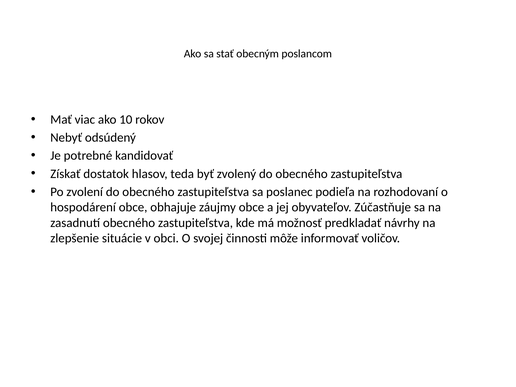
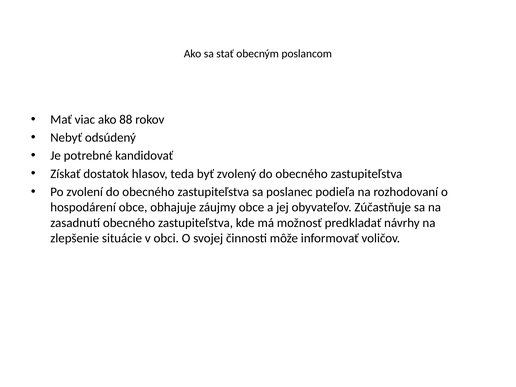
10: 10 -> 88 (126, 120)
